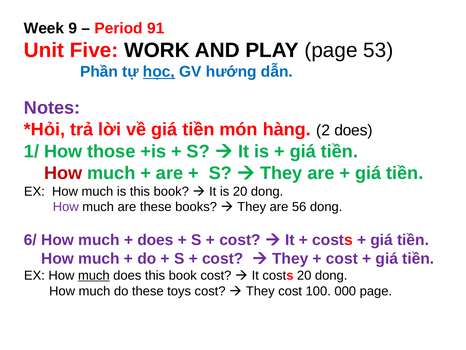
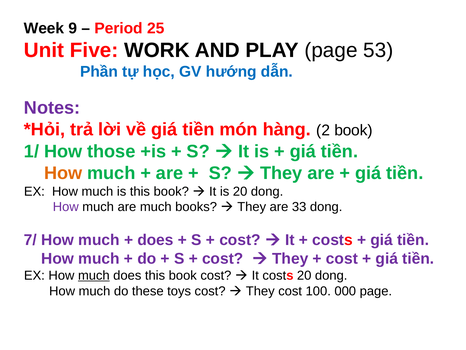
91: 91 -> 25 (156, 28)
học underline: present -> none (159, 72)
2 does: does -> book (353, 130)
How colour: red -> orange (63, 173)
are these: these -> much (156, 207)
56: 56 -> 33 (299, 207)
6/: 6/ -> 7/ (30, 240)
